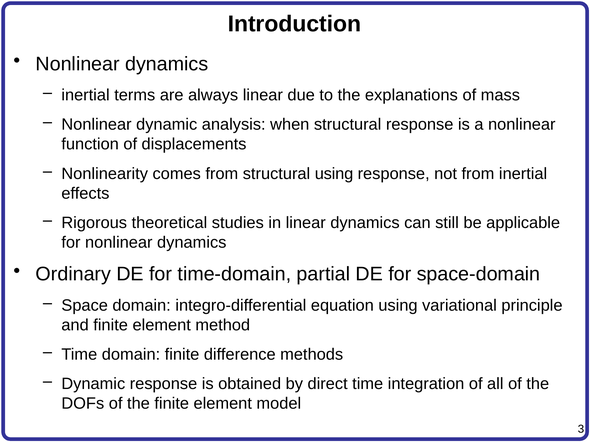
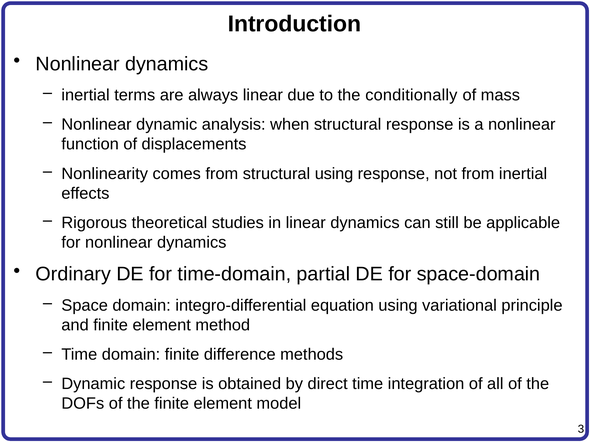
explanations: explanations -> conditionally (411, 95)
